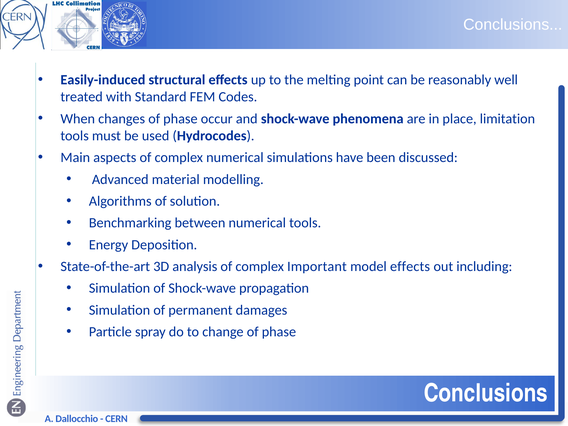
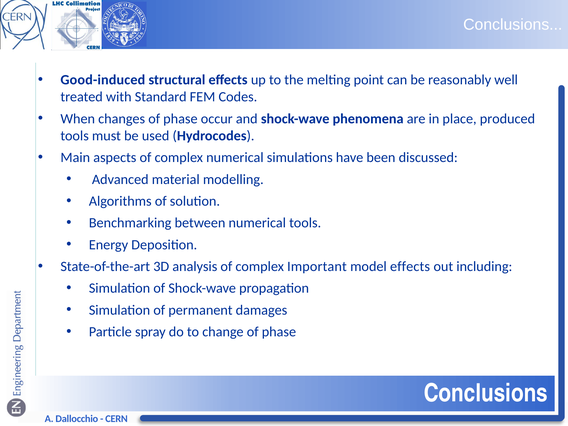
Easily-induced: Easily-induced -> Good-induced (103, 80)
limitation: limitation -> produced (507, 119)
